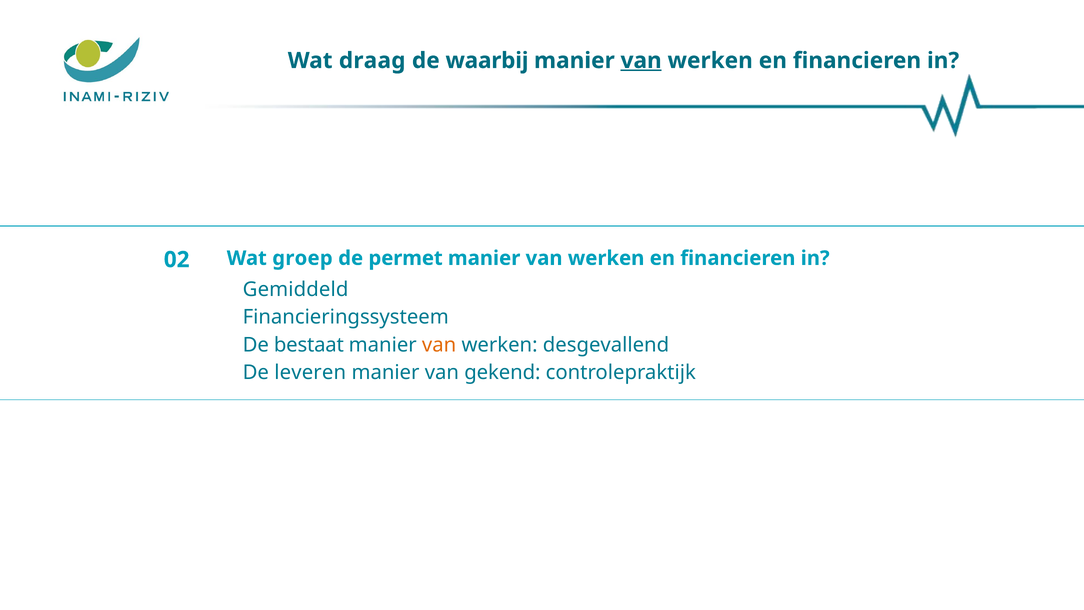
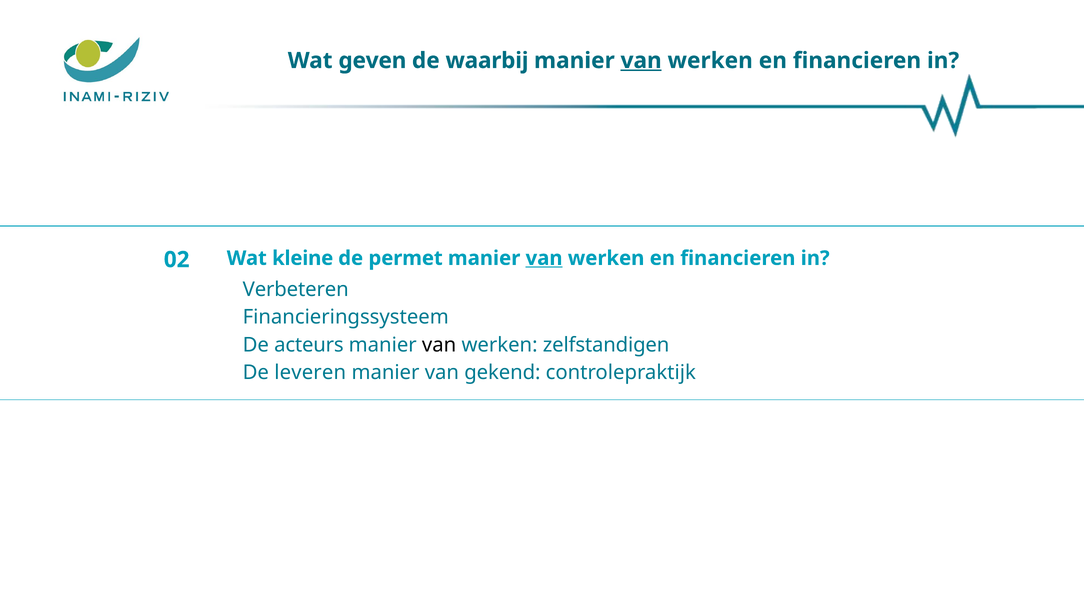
draag: draag -> geven (372, 61)
groep: groep -> kleine (303, 258)
van underline: none -> present (544, 258)
Gemiddeld: Gemiddeld -> Verbeteren (296, 289)
bestaat: bestaat -> acteurs (309, 345)
van colour: orange -> black (439, 345)
desgevallend: desgevallend -> zelfstandigen (606, 345)
